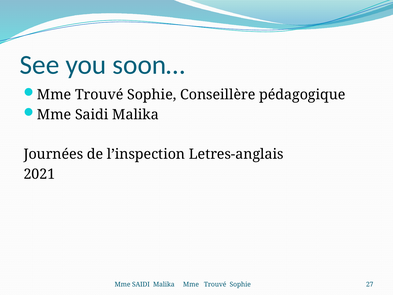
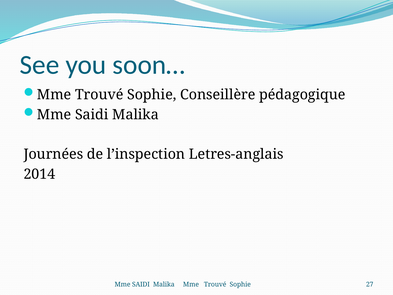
2021: 2021 -> 2014 (39, 174)
